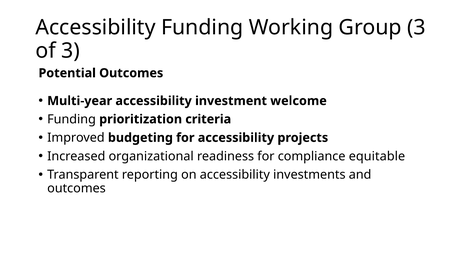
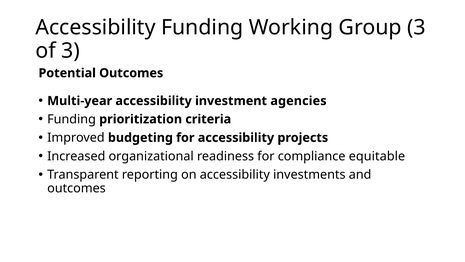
welcome: welcome -> agencies (298, 101)
